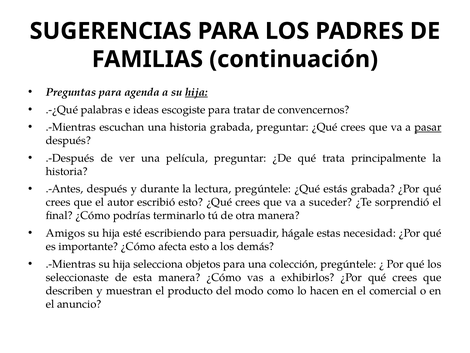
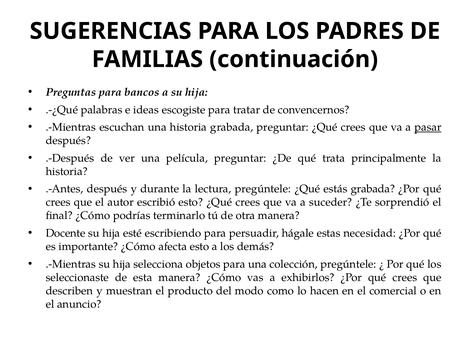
agenda: agenda -> bancos (142, 92)
hija underline: present -> none (196, 92)
Amigos: Amigos -> Docente (66, 233)
